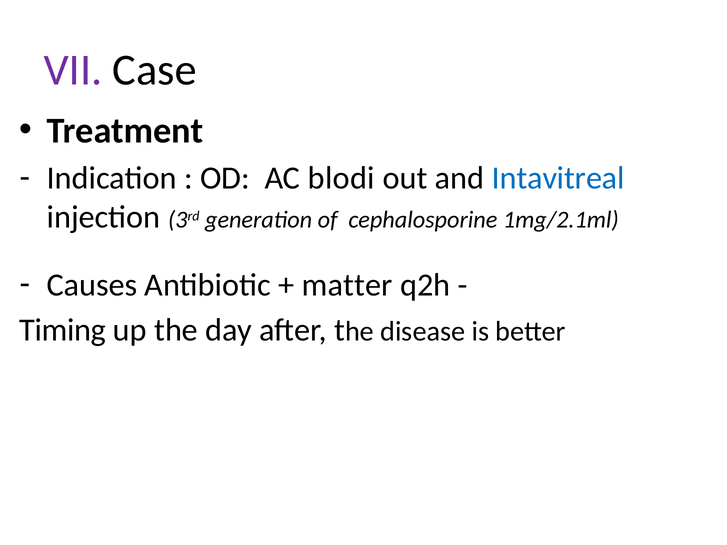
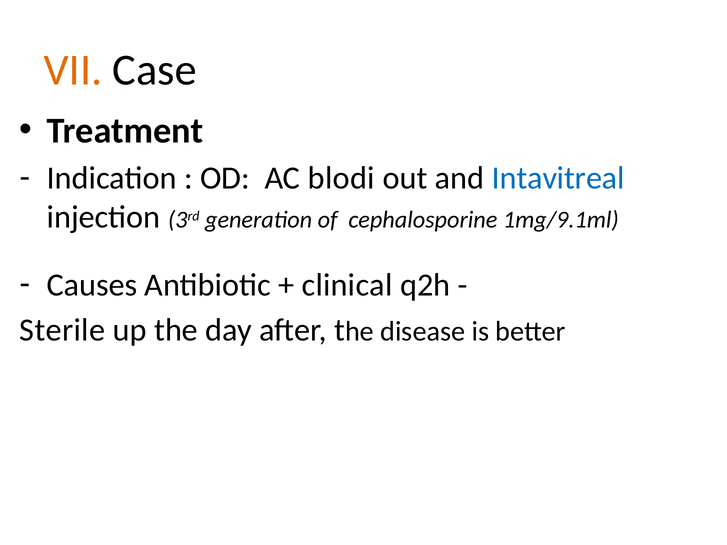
VII colour: purple -> orange (73, 70)
1mg/2.1ml: 1mg/2.1ml -> 1mg/9.1ml (561, 220)
matter: matter -> clinical (347, 285)
Timing: Timing -> Sterile (62, 330)
